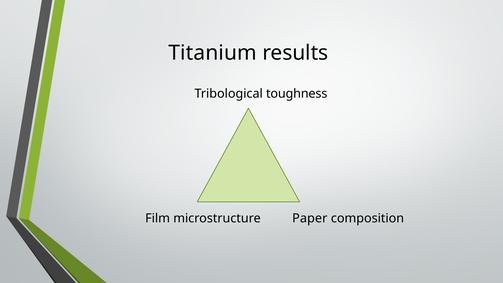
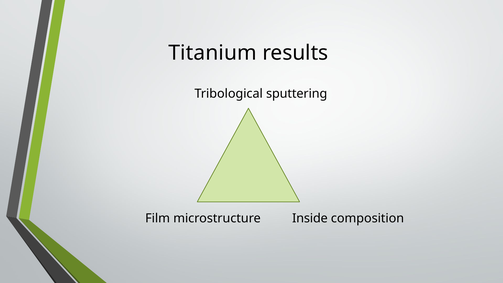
toughness: toughness -> sputtering (297, 94)
Paper: Paper -> Inside (310, 218)
